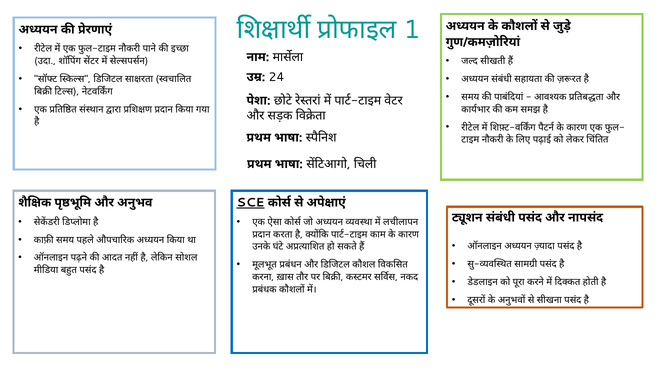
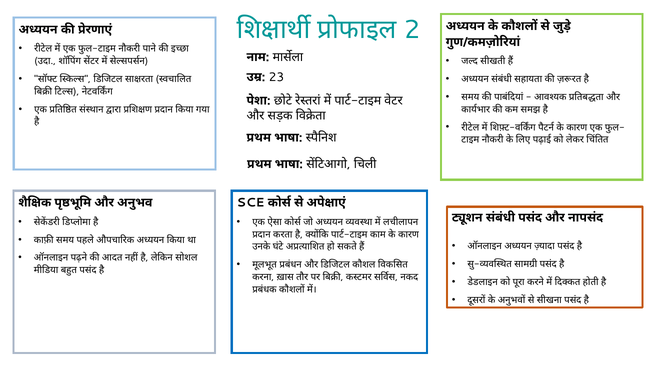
1: 1 -> 2 (412, 30)
24: 24 -> 23 (276, 77)
SCE underline: present -> none (251, 203)
